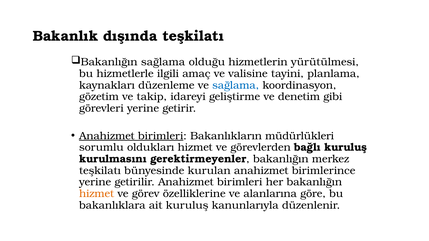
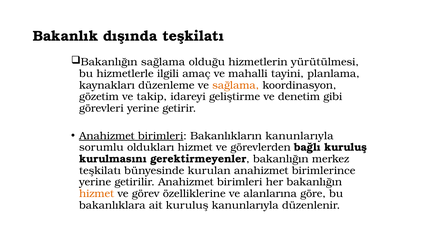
valisine: valisine -> mahalli (248, 74)
sağlama colour: blue -> orange (236, 85)
Bakanlıkların müdürlükleri: müdürlükleri -> kanunlarıyla (299, 136)
